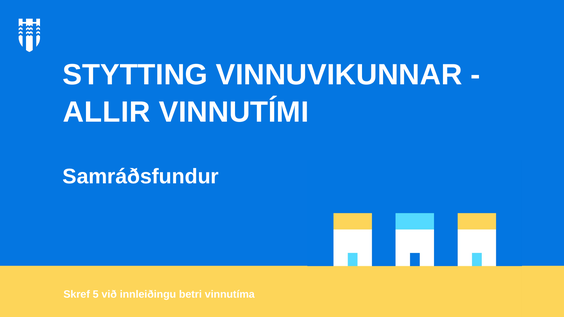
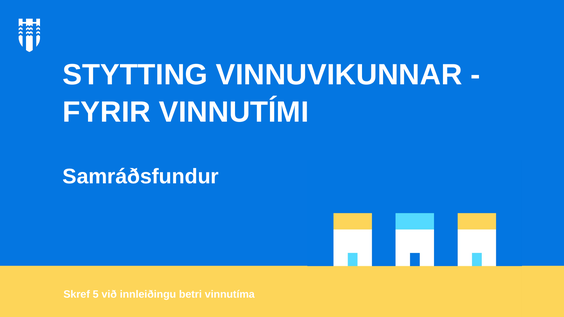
ALLIR: ALLIR -> FYRIR (107, 112)
